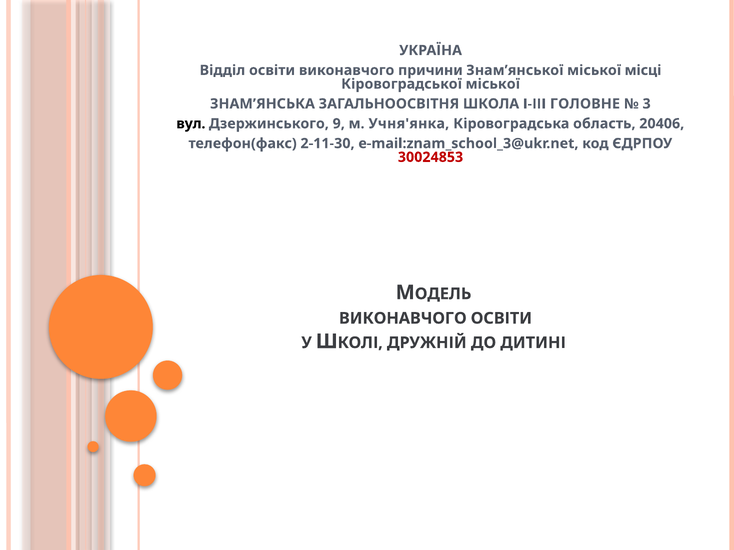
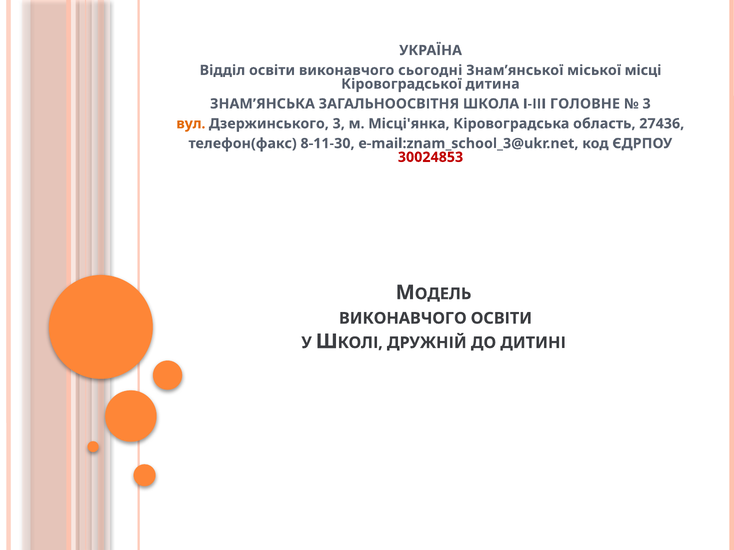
причини: причини -> сьогодні (430, 70)
Кіровоградської міської: міської -> дитина (493, 84)
вул colour: black -> orange (191, 124)
Дзержинського 9: 9 -> 3 (339, 124)
Учня'янка: Учня'янка -> Місці'янка (409, 124)
20406: 20406 -> 27436 (662, 124)
2-11-30: 2-11-30 -> 8-11-30 (328, 144)
